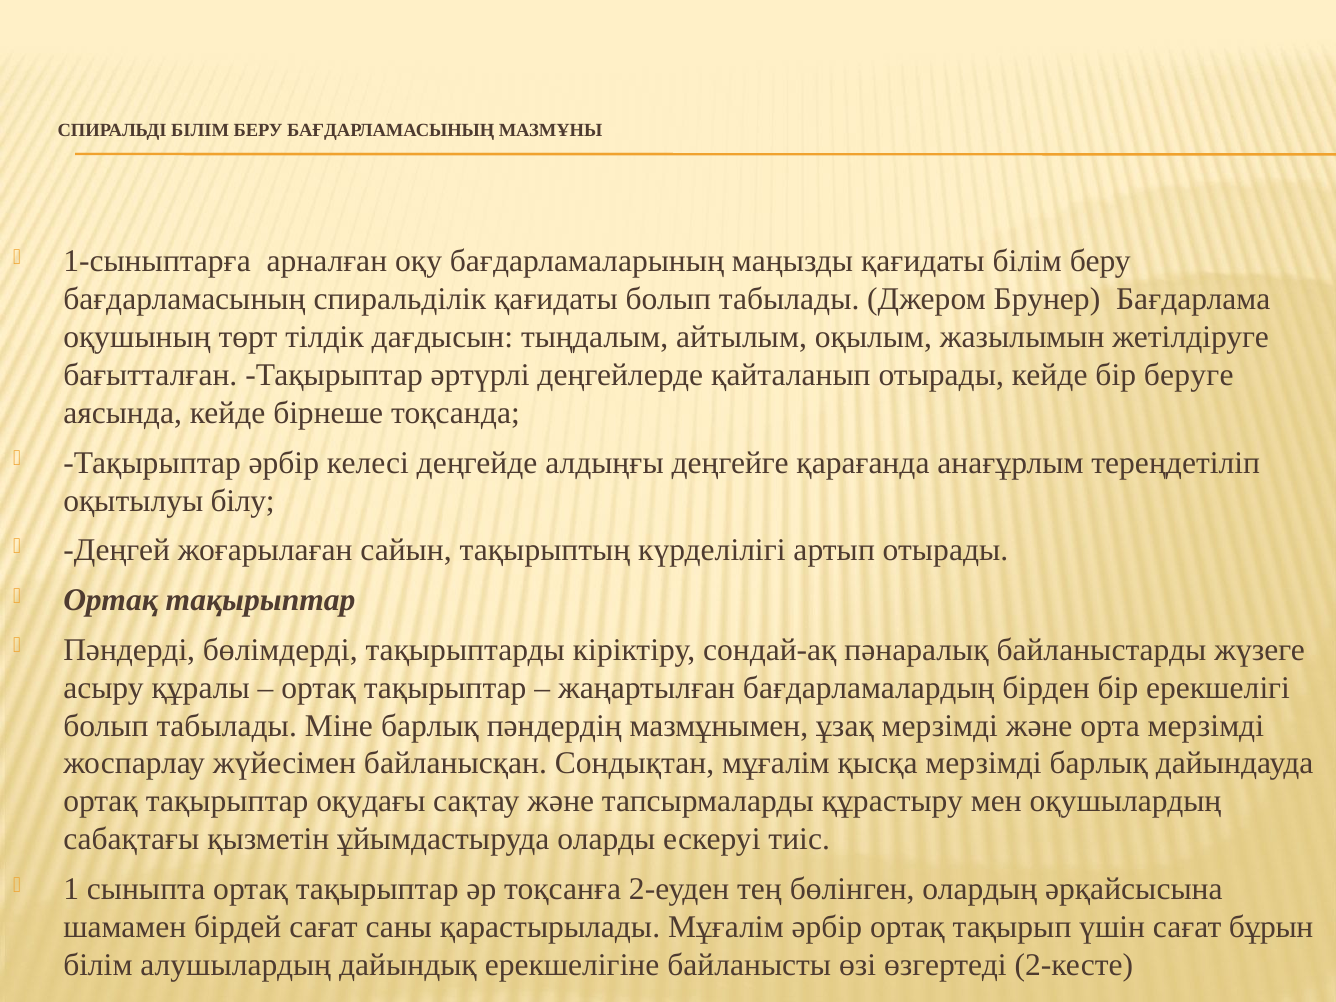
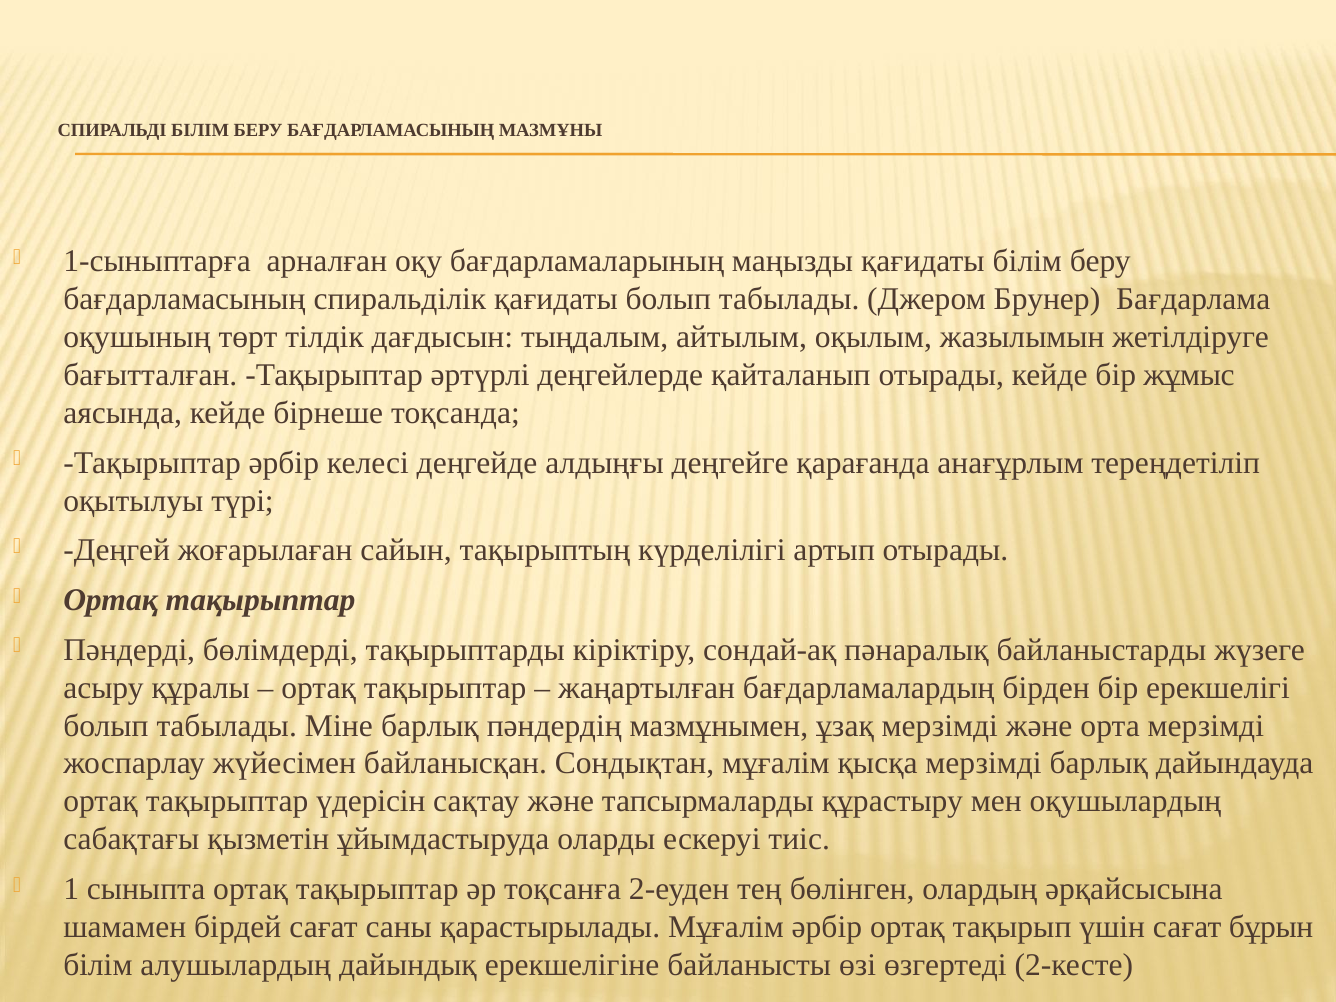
беруге: беруге -> жұмыс (1189, 375)
білу: білу -> түрі (243, 501)
оқудағы: оқудағы -> үдерісін (371, 801)
